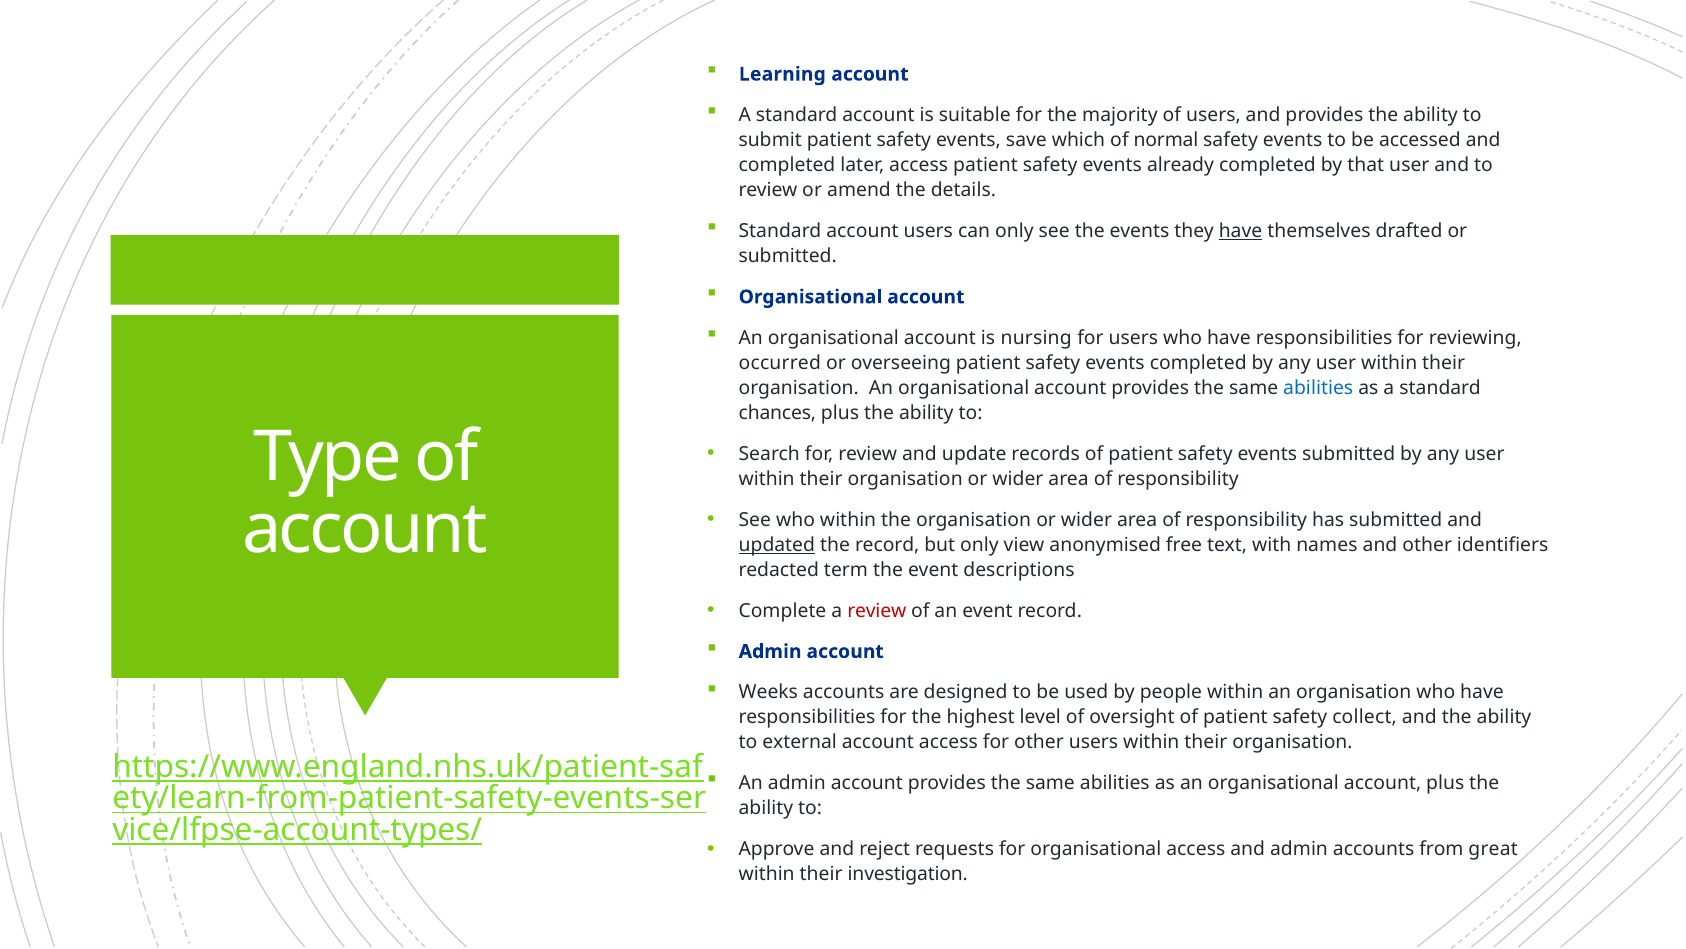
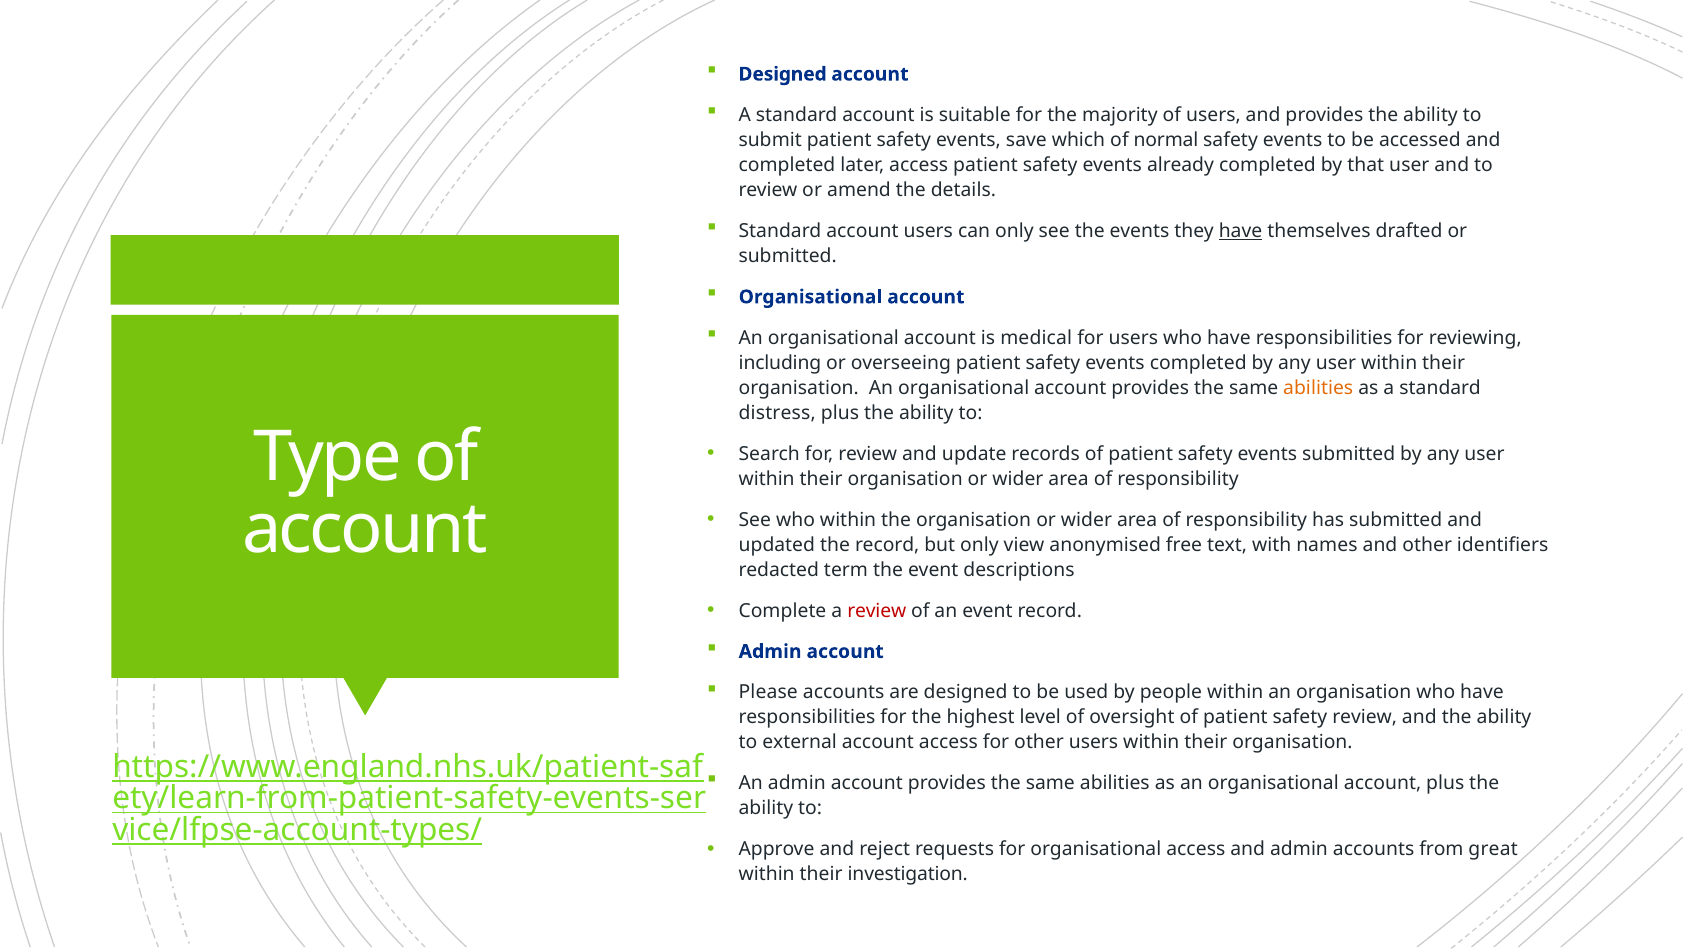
Learning: Learning -> Designed (783, 74)
nursing: nursing -> medical (1036, 338)
occurred: occurred -> including (780, 363)
abilities colour: blue -> orange (1318, 388)
chances: chances -> distress (777, 413)
updated underline: present -> none (777, 544)
Weeks: Weeks -> Please (768, 692)
safety collect: collect -> review (1365, 717)
